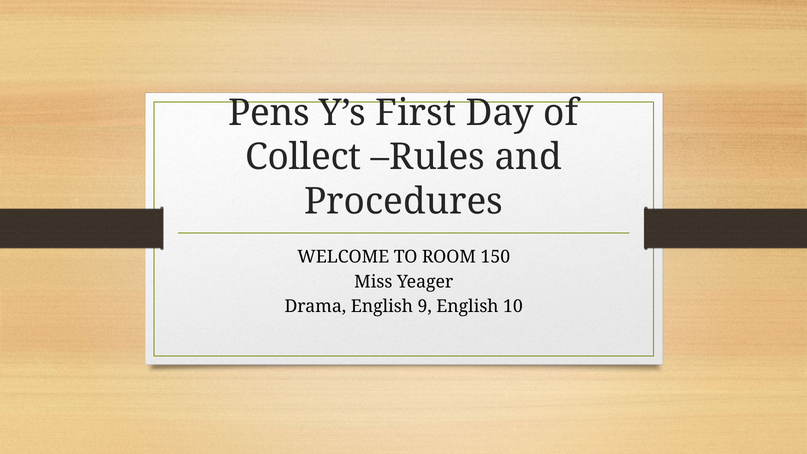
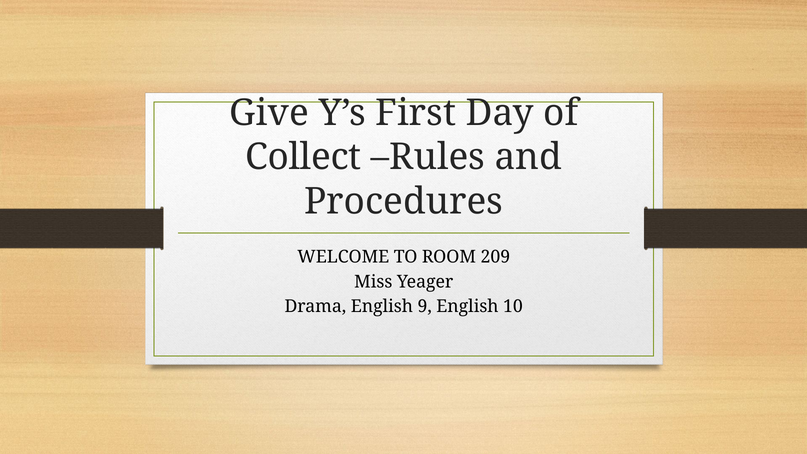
Pens: Pens -> Give (269, 113)
150: 150 -> 209 (495, 257)
